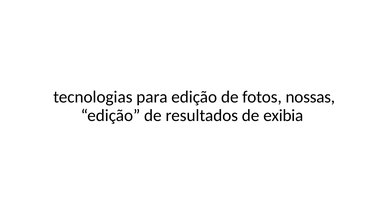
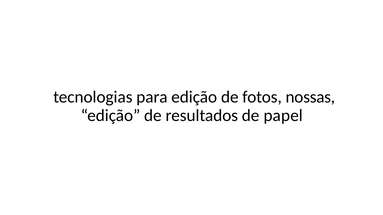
exibia: exibia -> papel (283, 116)
